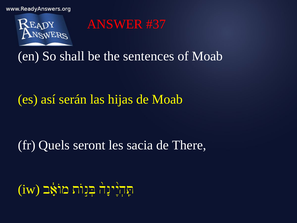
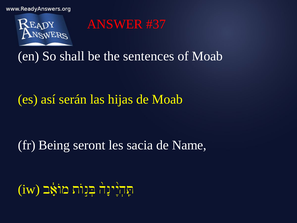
Quels: Quels -> Being (54, 145)
There: There -> Name (189, 145)
